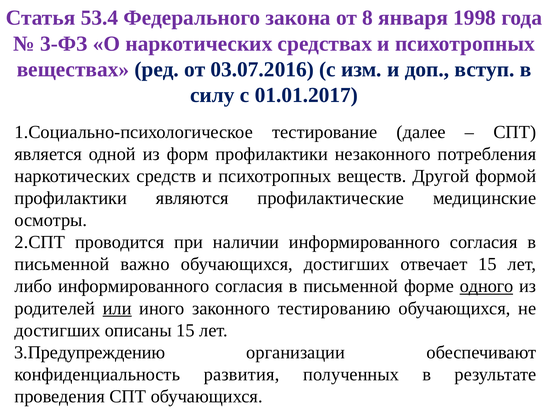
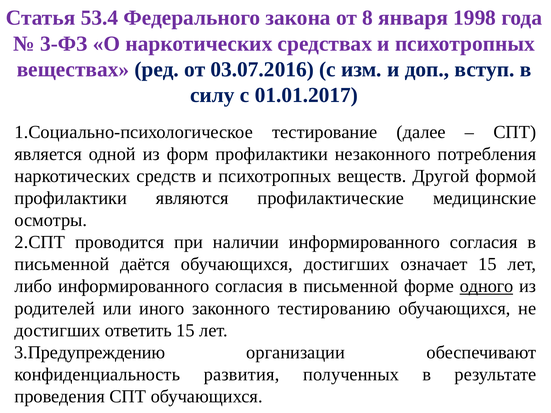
важно: важно -> даётся (145, 264)
отвечает: отвечает -> означает (434, 264)
или underline: present -> none (117, 308)
описаны: описаны -> ответить (138, 331)
